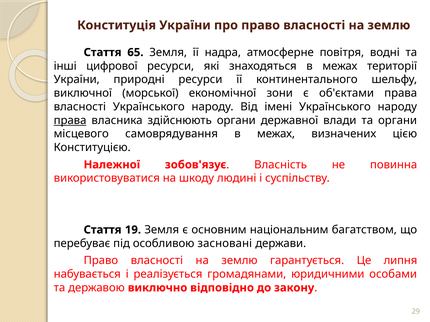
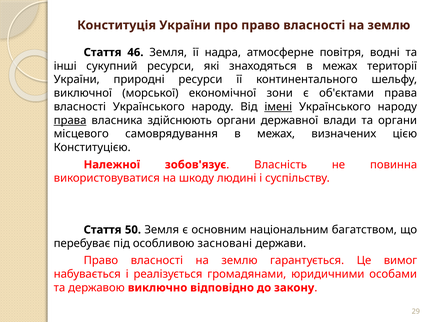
65: 65 -> 46 (135, 52)
цифрової: цифрової -> сукупний (112, 66)
імені underline: none -> present (278, 107)
19: 19 -> 50 (133, 230)
липня: липня -> вимог (400, 261)
